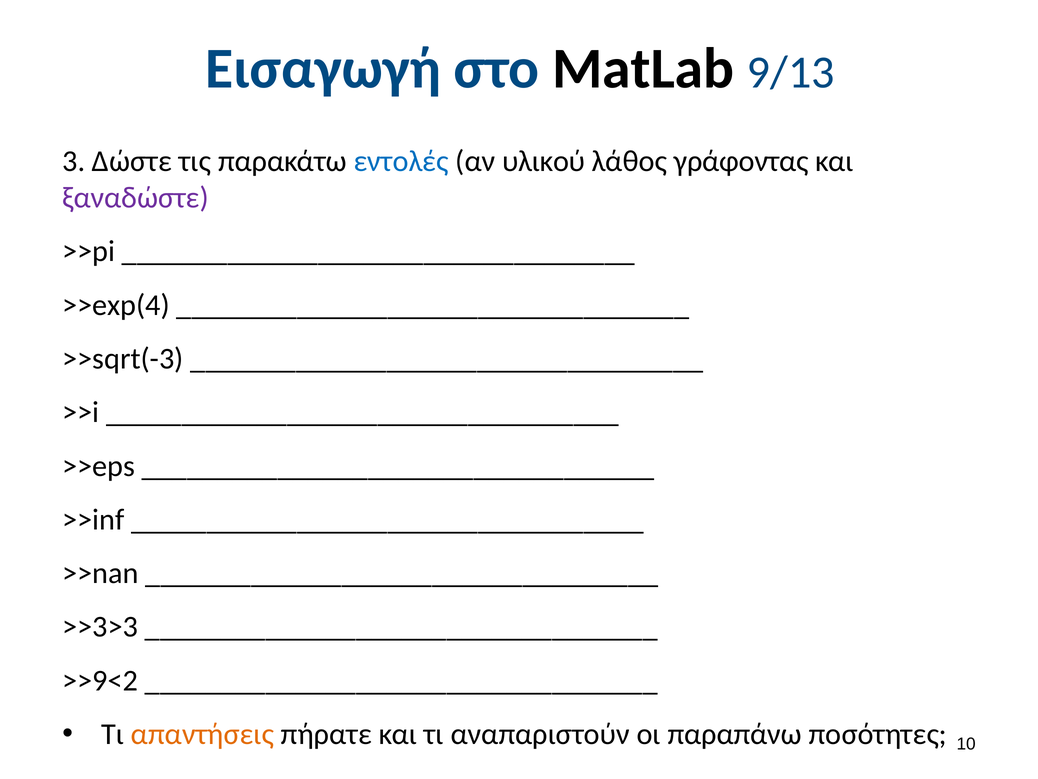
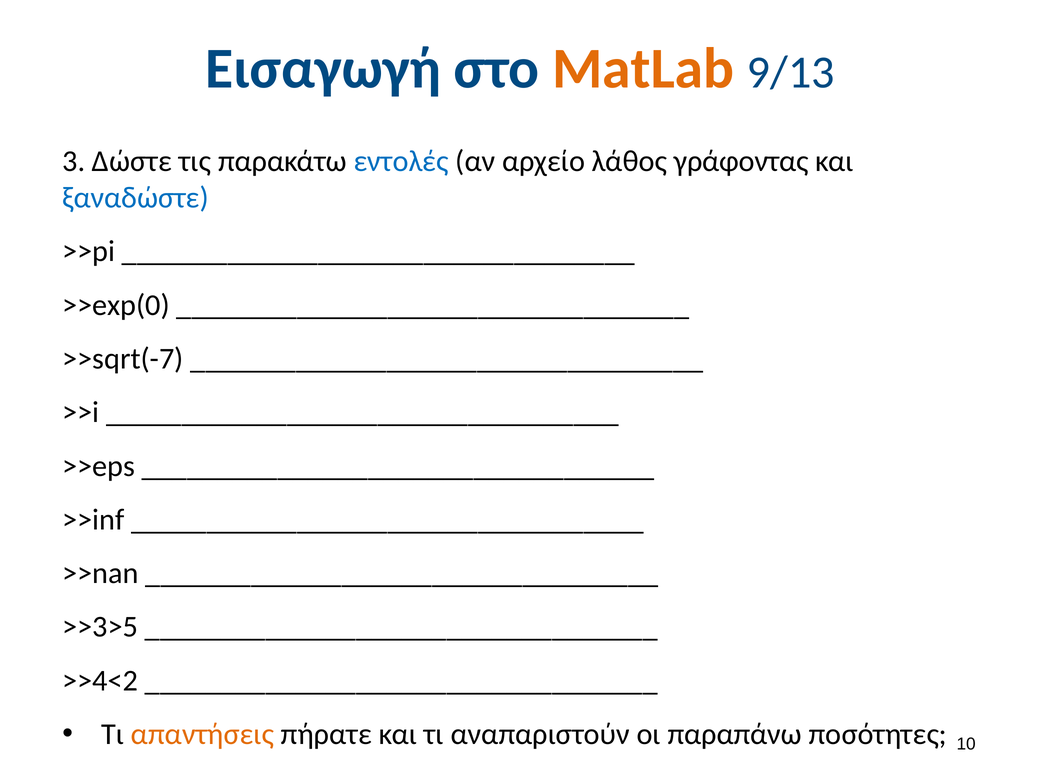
MatLab colour: black -> orange (643, 69)
υλικού: υλικού -> αρχείο (544, 161)
ξαναδώστε colour: purple -> blue (135, 198)
>>exp(4: >>exp(4 -> >>exp(0 (116, 305)
>>sqrt(-3: >>sqrt(-3 -> >>sqrt(-7 (123, 358)
>>3>3: >>3>3 -> >>3>5 (100, 627)
>>9<2: >>9<2 -> >>4<2 (100, 680)
